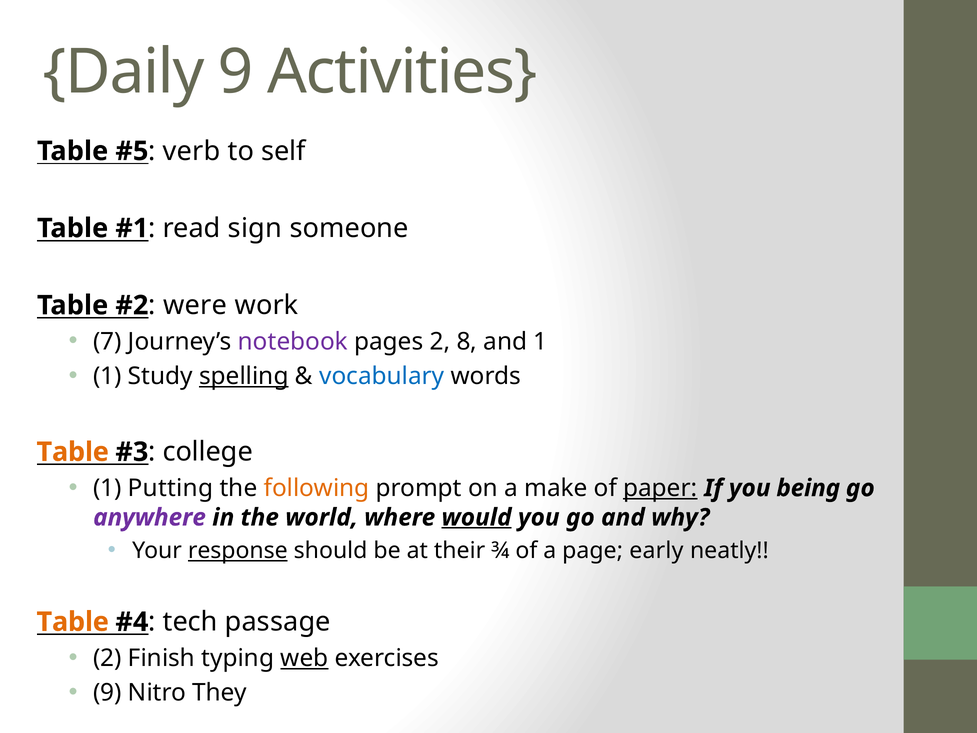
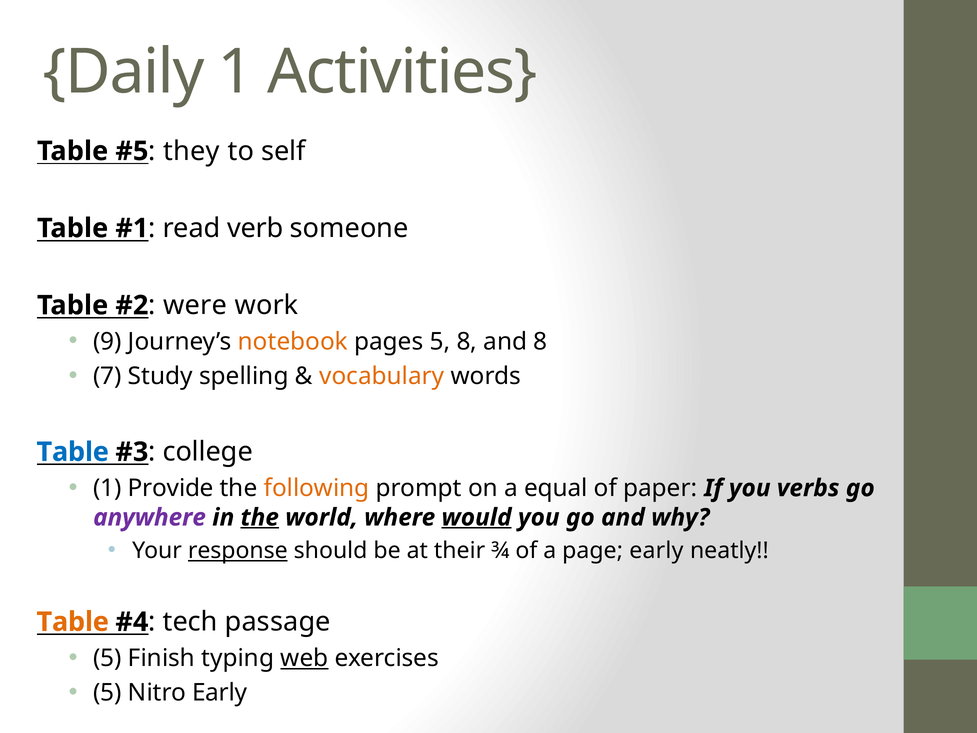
Daily 9: 9 -> 1 (236, 72)
verb: verb -> they (192, 151)
sign: sign -> verb (255, 228)
7: 7 -> 9 (107, 341)
notebook colour: purple -> orange (293, 341)
pages 2: 2 -> 5 (440, 341)
and 1: 1 -> 8 (540, 341)
1: 1 -> 7 (107, 376)
spelling underline: present -> none (244, 376)
vocabulary colour: blue -> orange (382, 376)
Table colour: orange -> blue (73, 452)
Putting: Putting -> Provide (171, 488)
make: make -> equal (556, 488)
paper underline: present -> none (660, 488)
being: being -> verbs (808, 488)
the underline: none -> present (260, 517)
2: 2 -> 5 (107, 658)
9: 9 -> 5 (107, 693)
Nitro They: They -> Early (220, 693)
